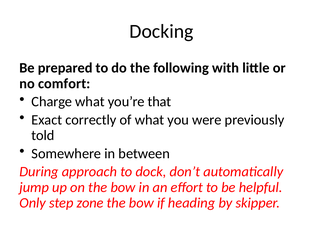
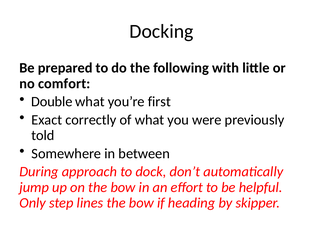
Charge: Charge -> Double (52, 101)
that: that -> first (159, 101)
zone: zone -> lines (90, 202)
